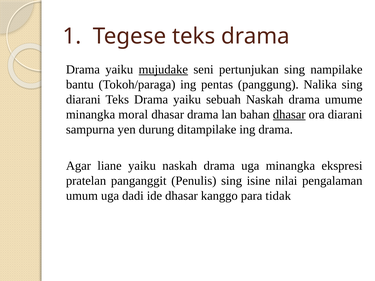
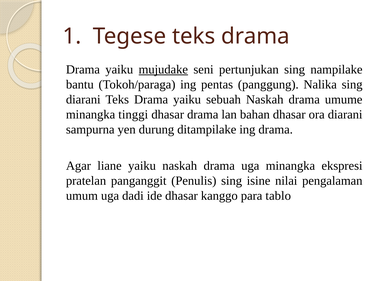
moral: moral -> tinggi (133, 115)
dhasar underline: present -> none (289, 115)
tidak: tidak -> tablo (278, 196)
